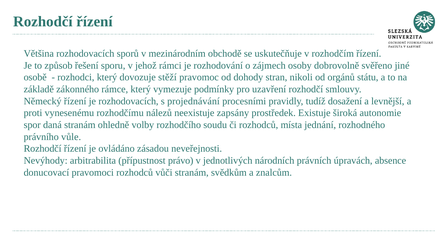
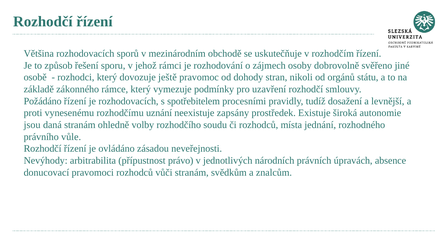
stěží: stěží -> ještě (167, 77)
Německý: Německý -> Požádáno (43, 101)
projednávání: projednávání -> spotřebitelem (194, 101)
nálezů: nálezů -> uznání (159, 113)
spor: spor -> jsou (32, 125)
